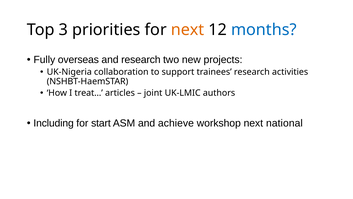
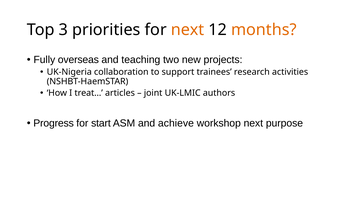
months colour: blue -> orange (264, 30)
and research: research -> teaching (141, 60)
Including: Including -> Progress (54, 123)
national: national -> purpose (284, 123)
